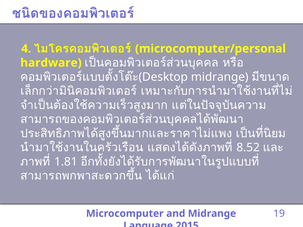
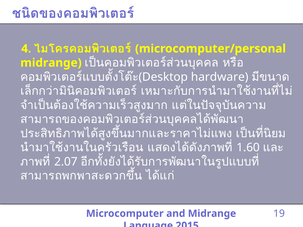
hardware: hardware -> midrange (51, 63)
midrange: midrange -> hardware (220, 77)
8.52: 8.52 -> 1.60 (248, 148)
1.81: 1.81 -> 2.07 (66, 162)
